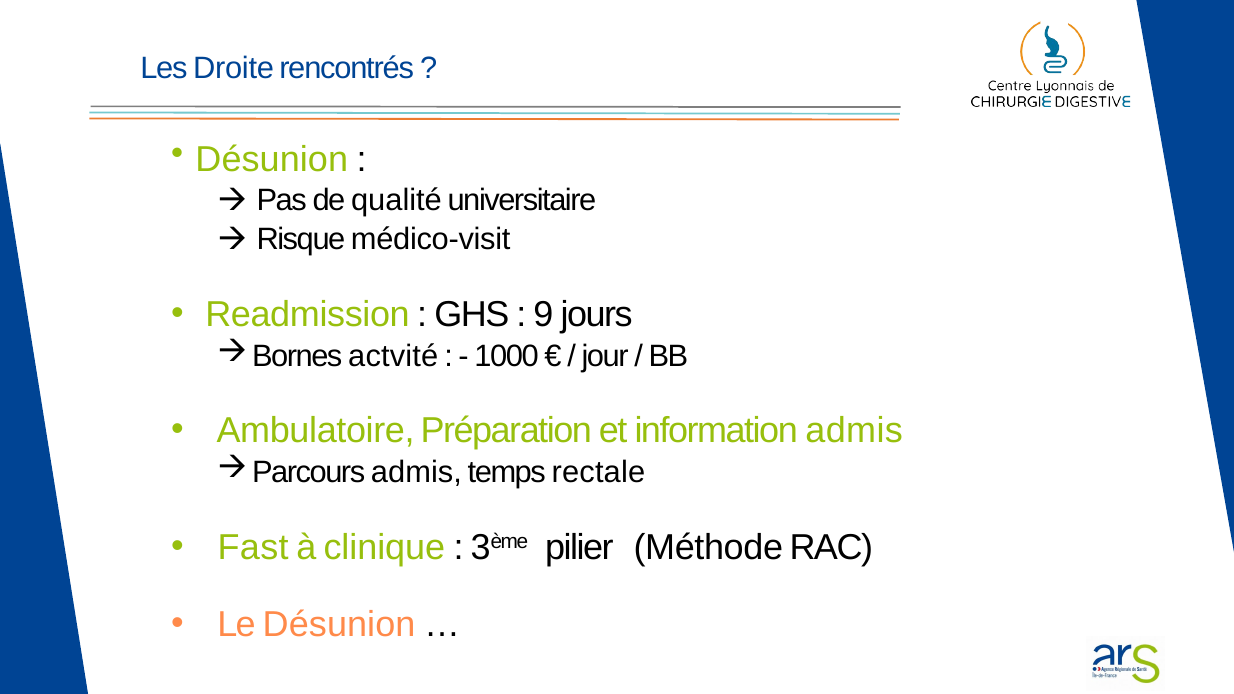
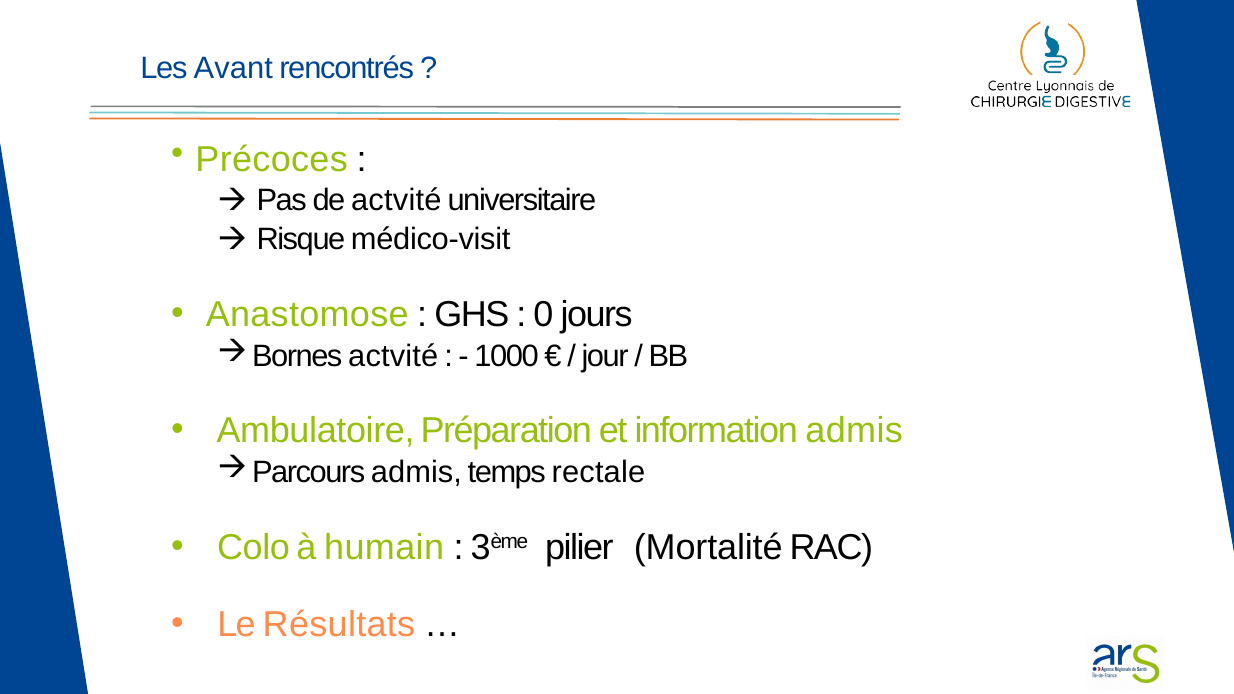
Droite: Droite -> Avant (233, 68)
Désunion: Désunion -> Précoces (272, 160)
de qualité: qualité -> actvité (396, 200)
Readmission: Readmission -> Anastomose (307, 315)
9: 9 -> 0 (543, 315)
Fast: Fast -> Colo (254, 547)
clinique: clinique -> humain (384, 547)
Méthode: Méthode -> Mortalité (708, 547)
Le Désunion: Désunion -> Résultats (339, 625)
